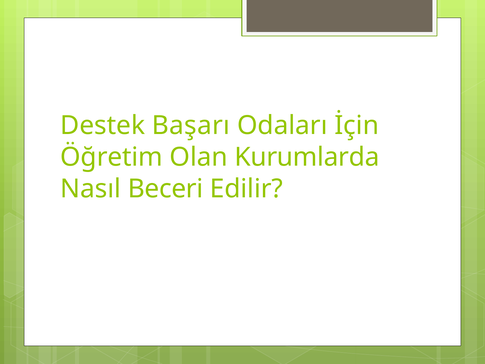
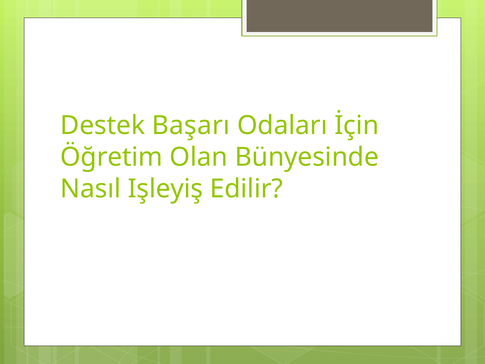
Kurumlarda: Kurumlarda -> Bünyesinde (307, 157)
Beceri: Beceri -> Işleyiş (165, 189)
